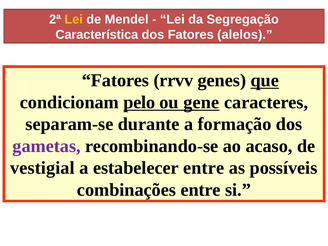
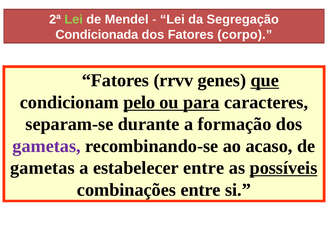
Lei colour: yellow -> light green (74, 19)
Característica: Característica -> Condicionada (97, 35)
alelos: alelos -> corpo (245, 35)
gene: gene -> para (201, 102)
vestigial: vestigial -> gametas (42, 168)
possíveis underline: none -> present (284, 168)
